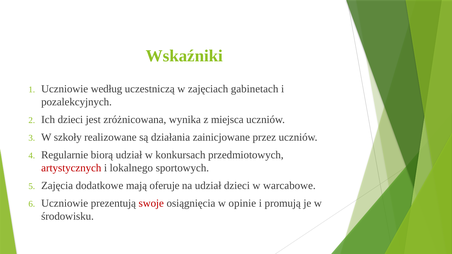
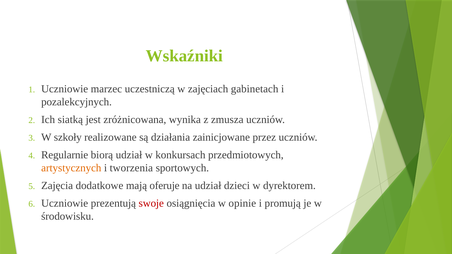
według: według -> marzec (106, 89)
Ich dzieci: dzieci -> siatką (70, 120)
miejsca: miejsca -> zmusza (227, 120)
artystycznych colour: red -> orange (71, 168)
lokalnego: lokalnego -> tworzenia (131, 168)
warcabowe: warcabowe -> dyrektorem (289, 186)
